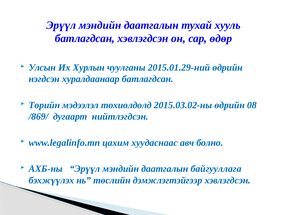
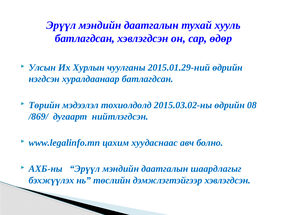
байгууллага: байгууллага -> шаардлагыг (216, 169)
